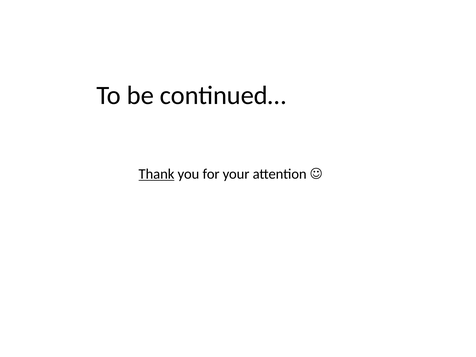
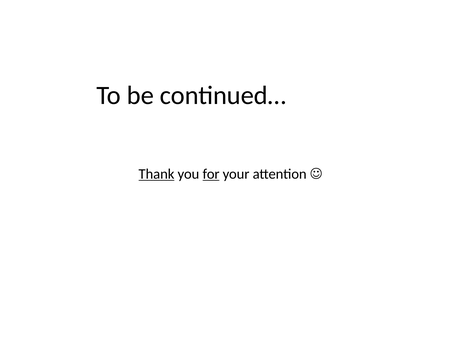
for underline: none -> present (211, 174)
